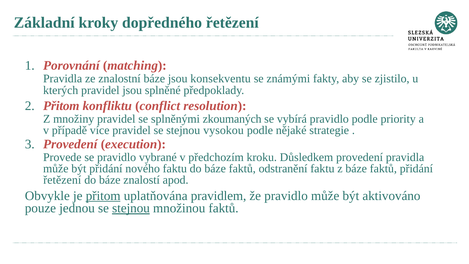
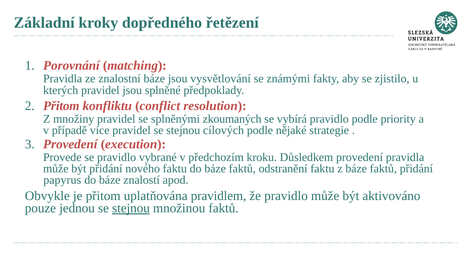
konsekventu: konsekventu -> vysvětlování (221, 79)
vysokou: vysokou -> cílových (224, 130)
řetězení: řetězení -> papyrus (62, 180)
přitom underline: present -> none (103, 196)
